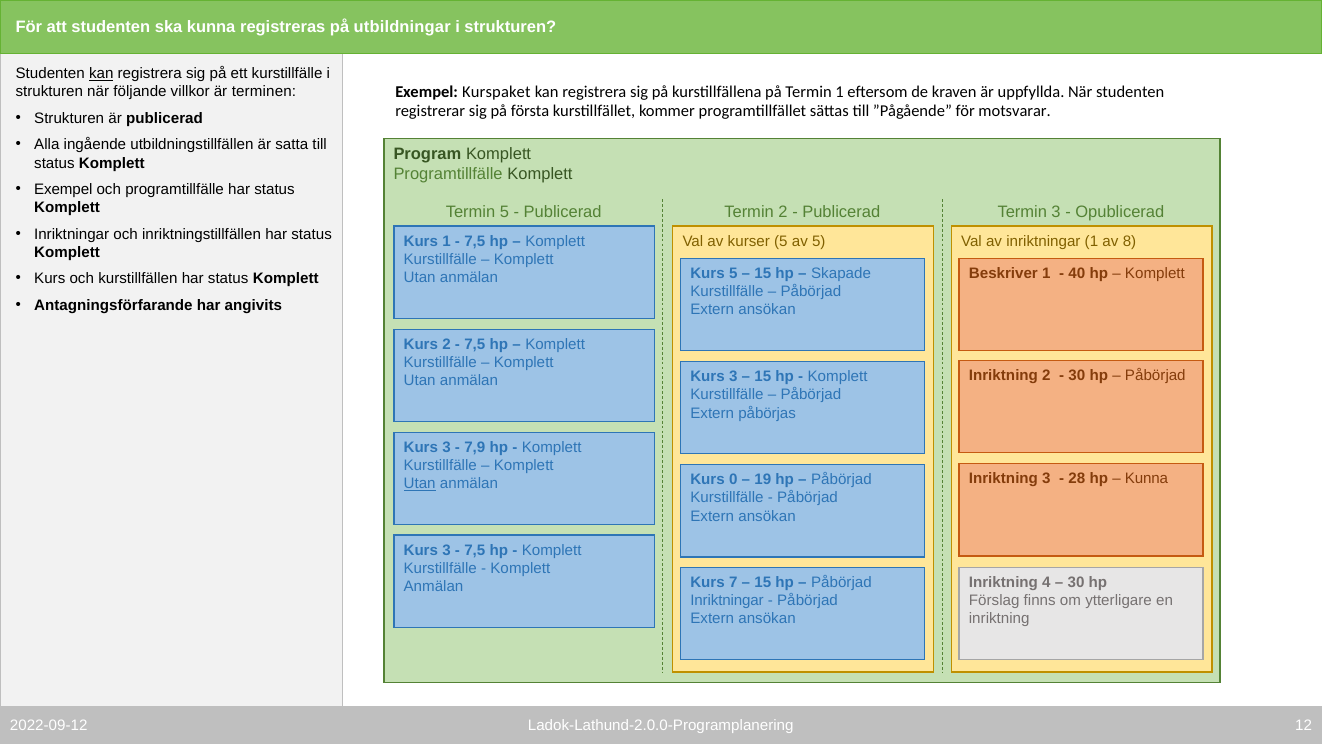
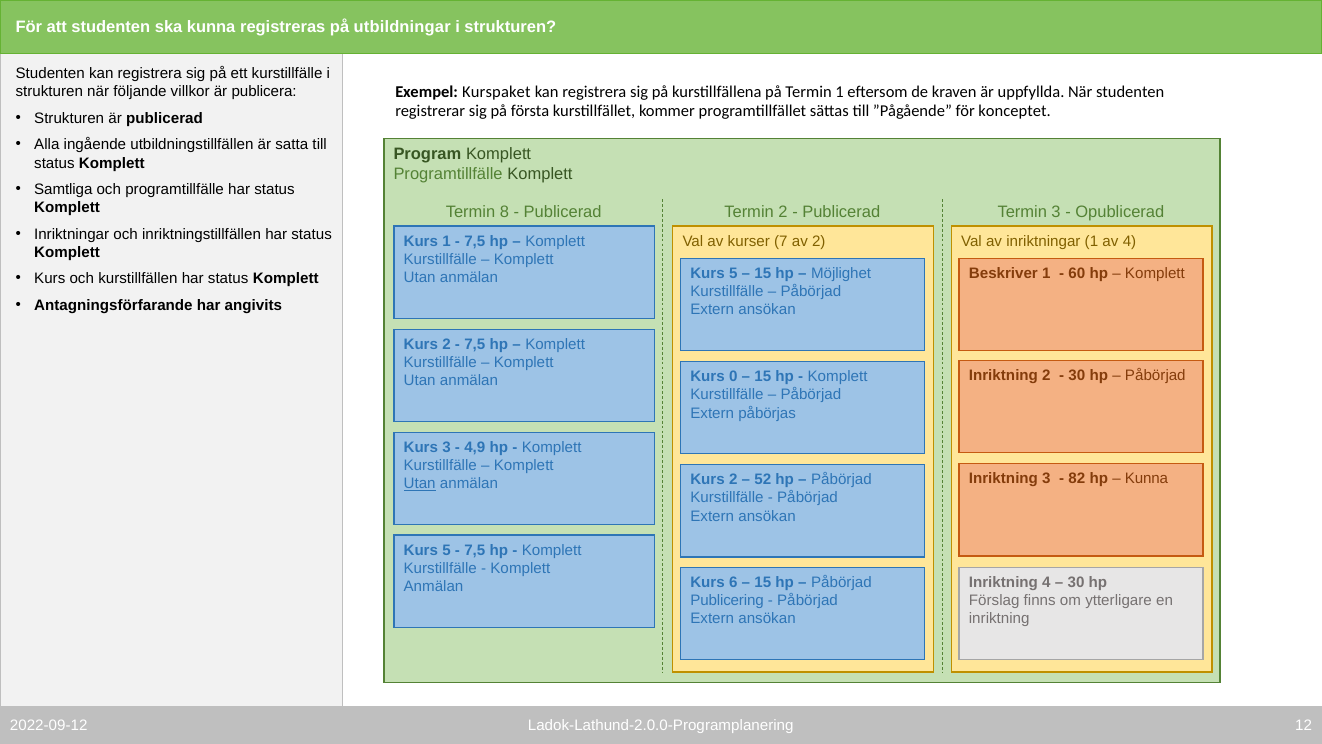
kan underline: present -> none (101, 74)
terminen: terminen -> publicera (264, 92)
motsvarar: motsvarar -> konceptet (1015, 111)
Exempel: Exempel -> Samtliga (63, 189)
Termin 5: 5 -> 8 (504, 212)
kurser 5: 5 -> 7 (781, 241)
av 5: 5 -> 2 (819, 241)
av 8: 8 -> 4 (1130, 241)
Skapade: Skapade -> Möjlighet (841, 273)
40: 40 -> 60 (1077, 273)
3: 3 -> 0 (733, 376)
7,9: 7,9 -> 4,9 (475, 447)
28: 28 -> 82 (1077, 478)
0: 0 -> 2 (733, 480)
19: 19 -> 52 (763, 480)
3: 3 -> 5 (447, 550)
7: 7 -> 6 (733, 582)
Inriktningar: Inriktningar -> Publicering (727, 600)
